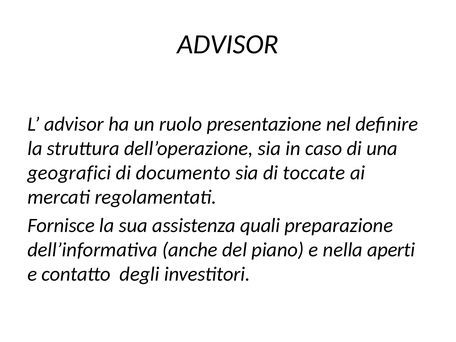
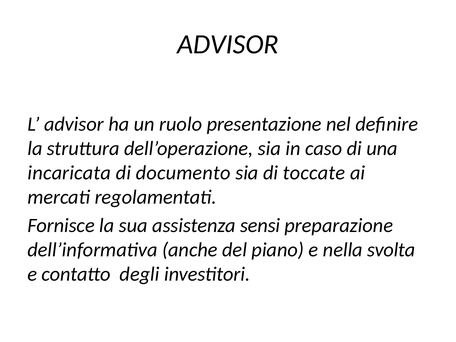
geografici: geografici -> incaricata (69, 173)
quali: quali -> sensi (260, 225)
aperti: aperti -> svolta (391, 250)
